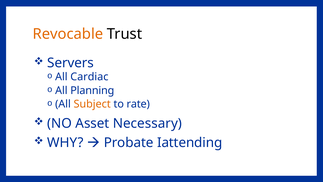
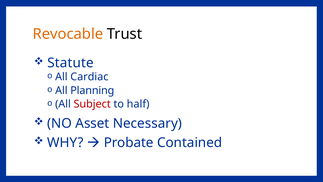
Servers: Servers -> Statute (70, 63)
Subject colour: orange -> red (92, 104)
rate: rate -> half (138, 104)
Iattending: Iattending -> Contained (190, 142)
